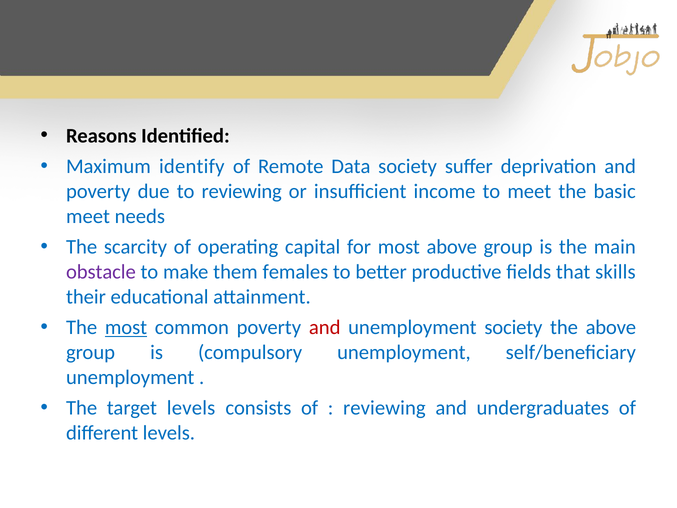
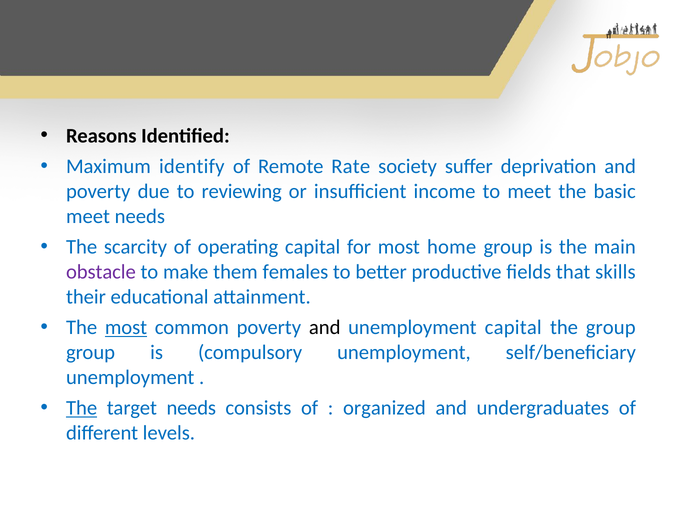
Data: Data -> Rate (351, 167)
most above: above -> home (452, 247)
and colour: red -> black (325, 327)
unemployment society: society -> capital (513, 327)
the above: above -> group (611, 327)
The underline: none -> present (82, 408)
target levels: levels -> needs (191, 408)
reviewing: reviewing -> organized (384, 408)
